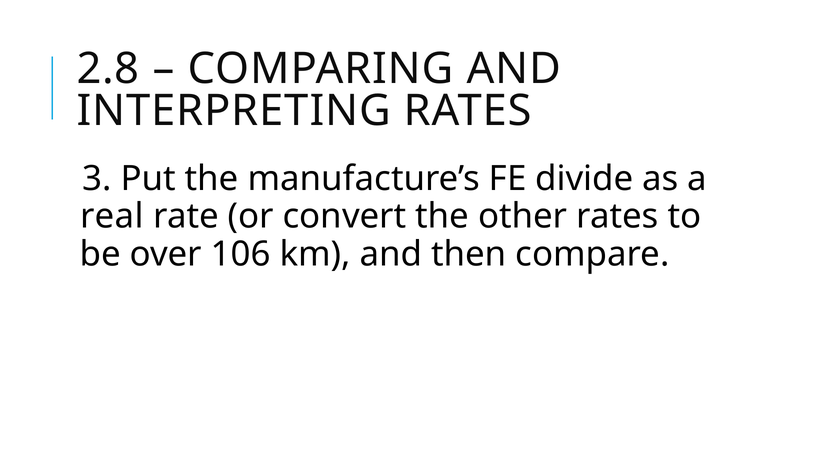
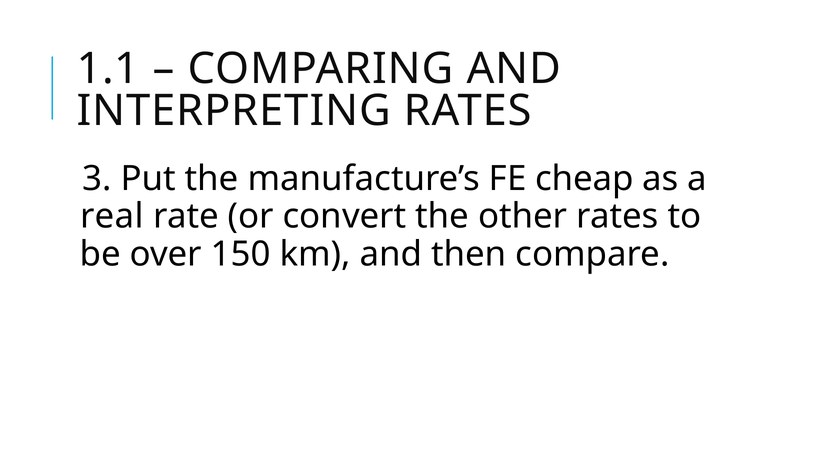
2.8: 2.8 -> 1.1 (108, 69)
divide: divide -> cheap (584, 179)
106: 106 -> 150 (241, 254)
